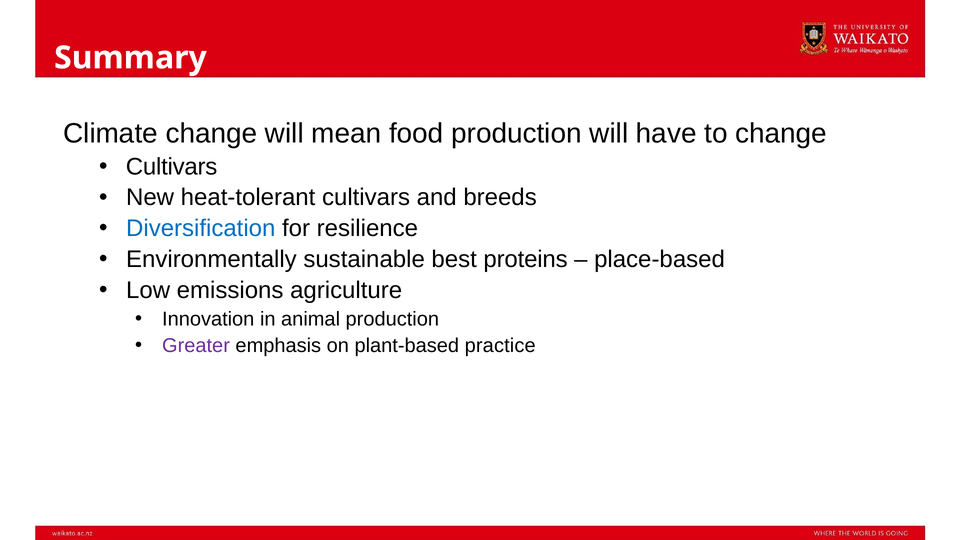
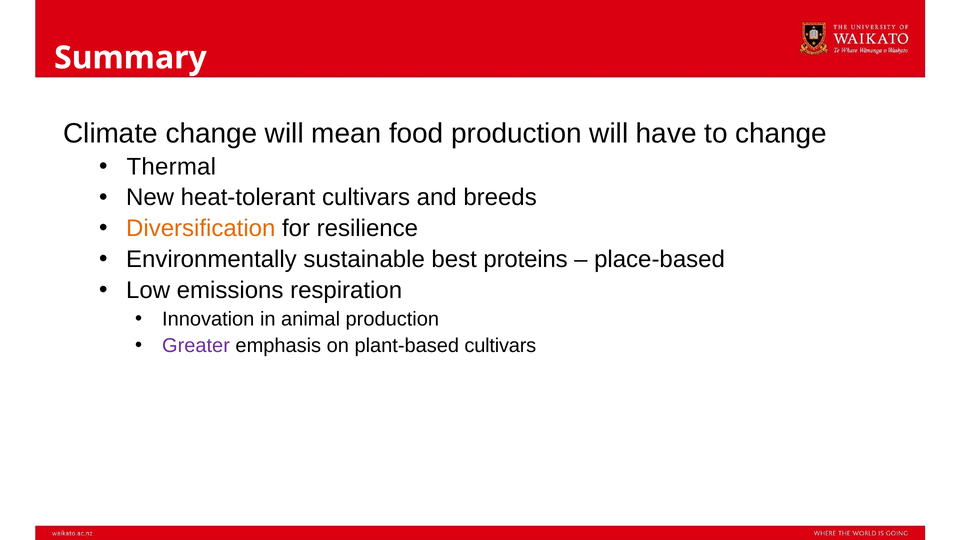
Cultivars: Cultivars -> Thermal (171, 167)
Diversification colour: blue -> orange (201, 228)
agriculture: agriculture -> respiration (346, 290)
plant-based practice: practice -> cultivars (500, 346)
